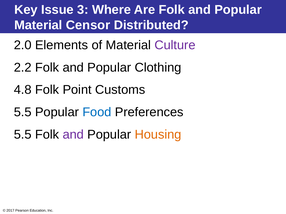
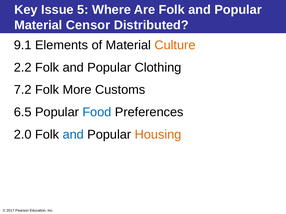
3: 3 -> 5 (83, 10)
2.0: 2.0 -> 9.1 (23, 45)
Culture colour: purple -> orange (175, 45)
4.8: 4.8 -> 7.2 (23, 90)
Point: Point -> More (77, 90)
5.5: 5.5 -> 6.5 (23, 112)
5.5: 5.5 -> 2.0 (23, 135)
and colour: purple -> blue (73, 135)
